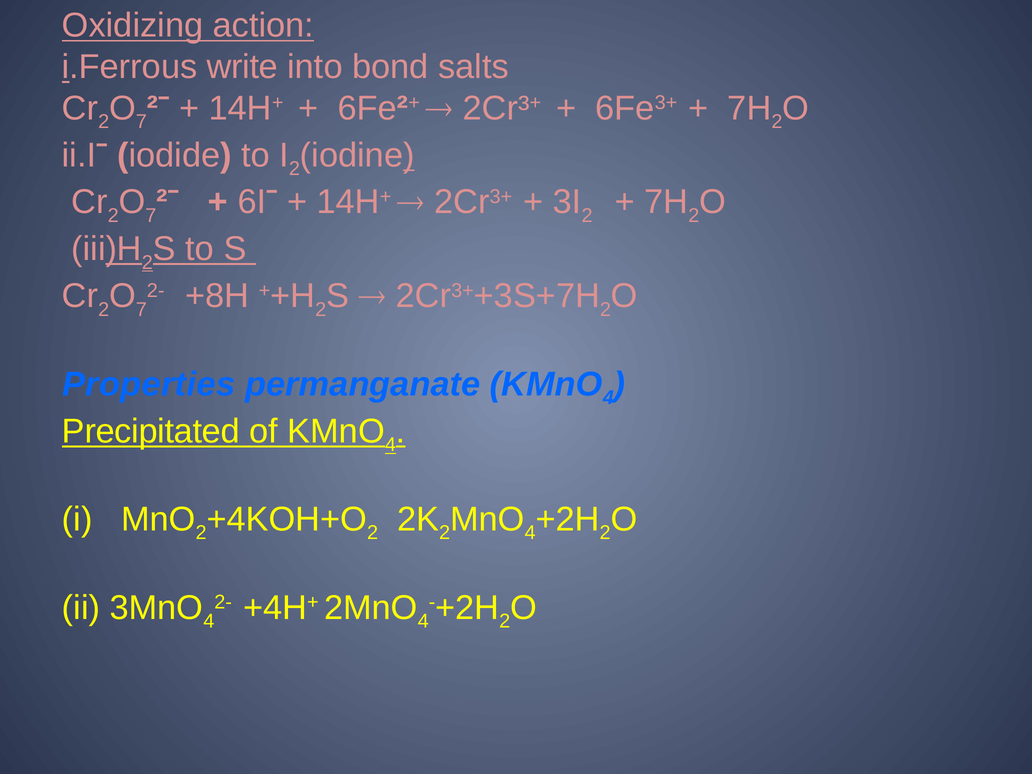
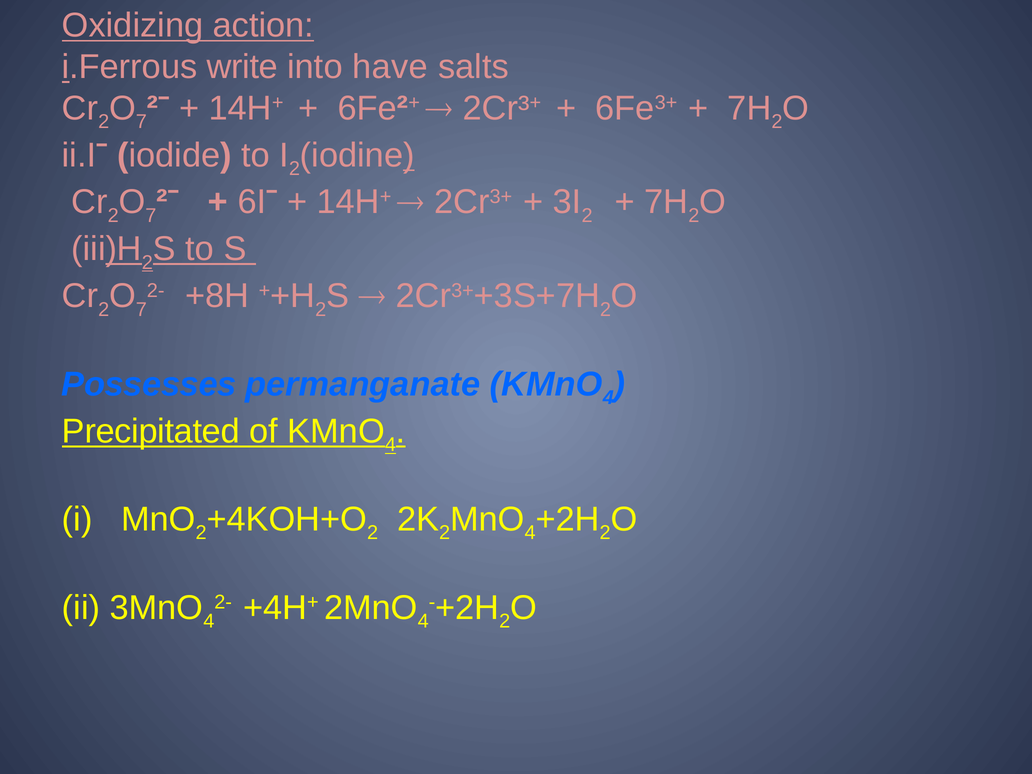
bond: bond -> have (390, 67)
Properties: Properties -> Possesses (149, 384)
